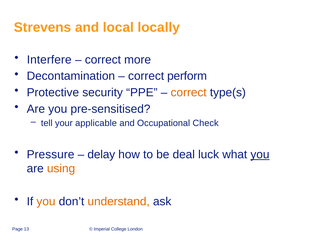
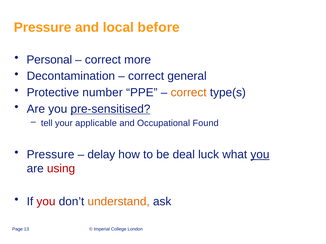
Strevens: Strevens -> Pressure (43, 27)
locally: locally -> before (159, 27)
Interfere: Interfere -> Personal (49, 60)
perform: perform -> general (187, 76)
security: security -> number (103, 93)
pre-sensitised underline: none -> present (110, 109)
Check: Check -> Found (206, 123)
using colour: orange -> red (61, 169)
you colour: orange -> red (46, 202)
